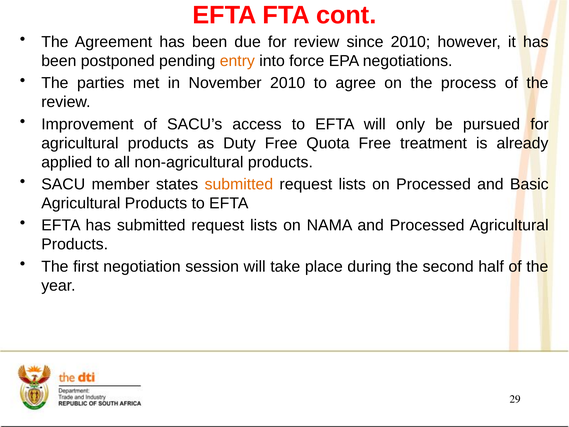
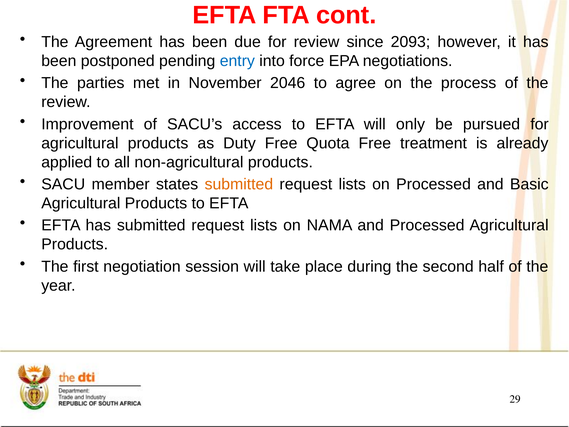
since 2010: 2010 -> 2093 (410, 42)
entry colour: orange -> blue (237, 61)
November 2010: 2010 -> 2046 (288, 83)
